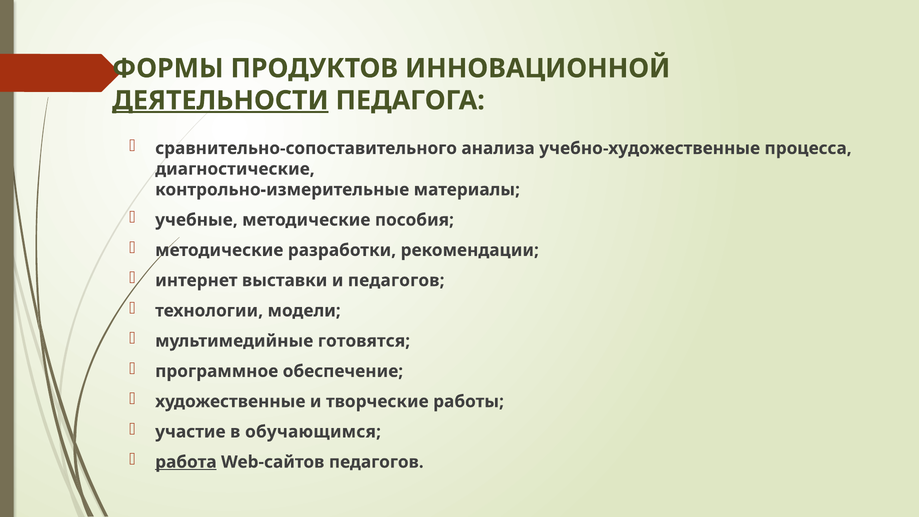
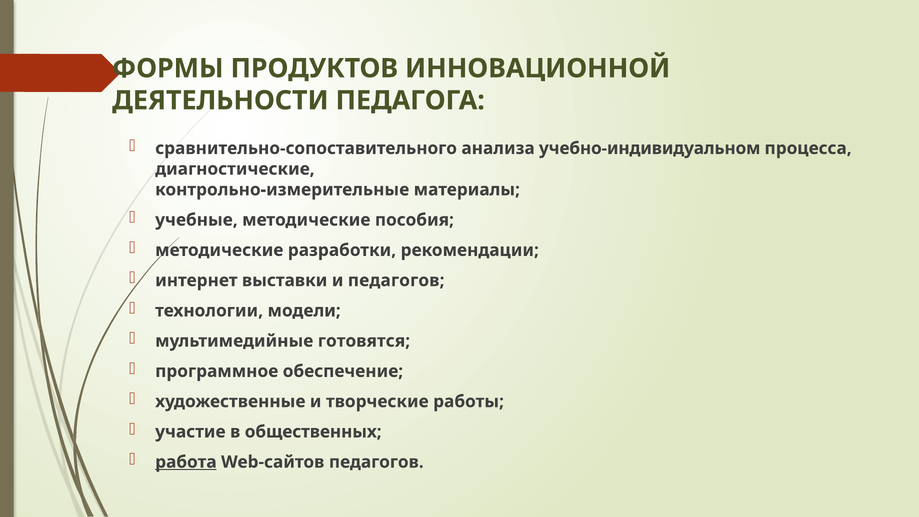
ДЕЯТЕЛЬНОСТИ underline: present -> none (220, 101)
учебно-художественные: учебно-художественные -> учебно-индивидуальном (650, 148)
обучающимся: обучающимся -> общественных (313, 432)
